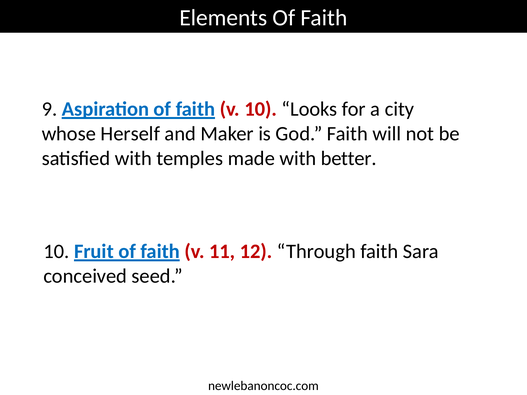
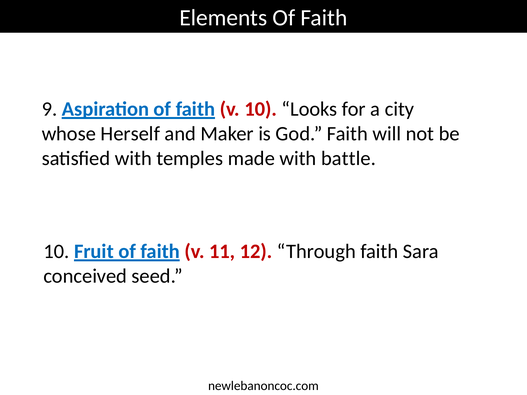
better: better -> battle (349, 158)
